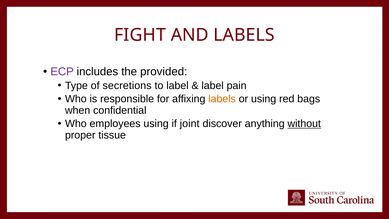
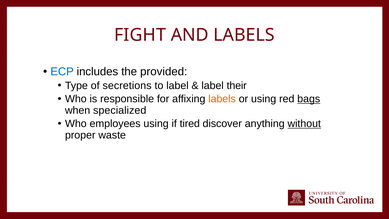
ECP colour: purple -> blue (62, 72)
pain: pain -> their (237, 86)
bags underline: none -> present (309, 99)
confidential: confidential -> specialized (120, 110)
joint: joint -> tired (190, 124)
tissue: tissue -> waste (112, 135)
